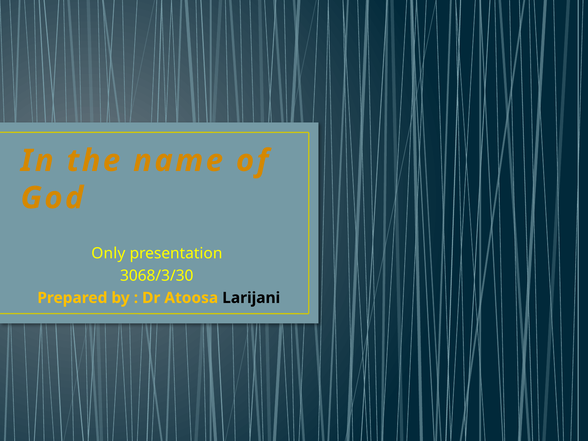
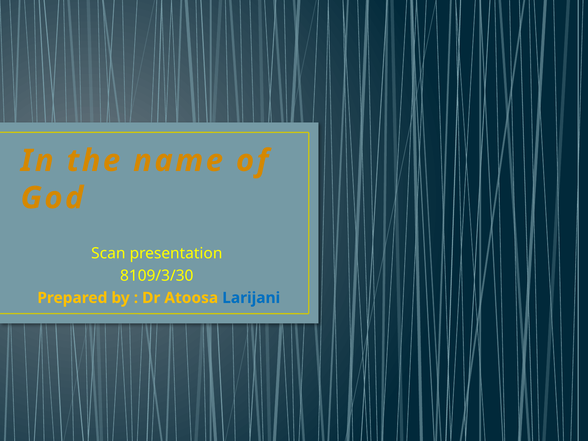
Only: Only -> Scan (108, 253)
3068/3/30: 3068/3/30 -> 8109/3/30 (157, 276)
Larijani colour: black -> blue (251, 298)
